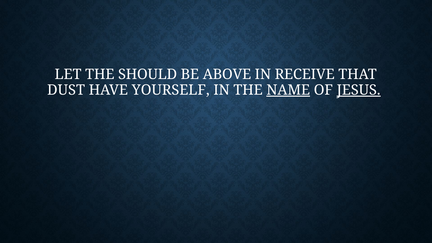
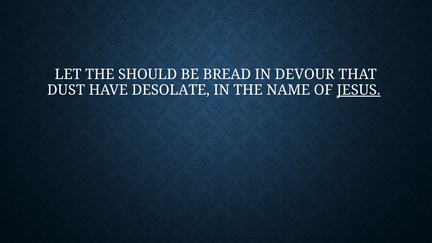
ABOVE: ABOVE -> BREAD (227, 74)
RECEIVE: RECEIVE -> DEVOUR (305, 74)
YOURSELF: YOURSELF -> DESOLATE (171, 90)
NAME underline: present -> none (288, 90)
